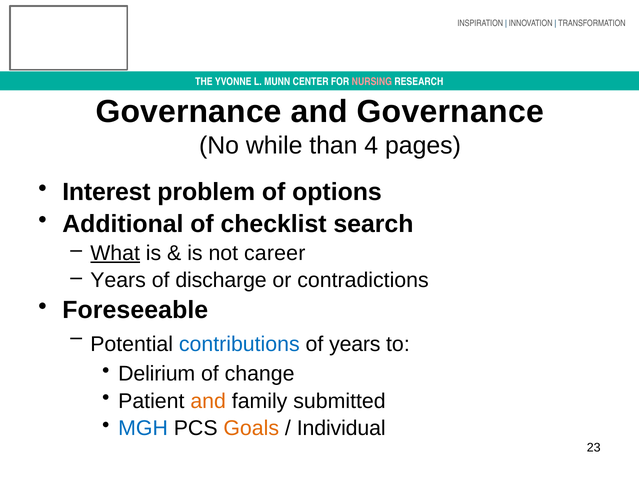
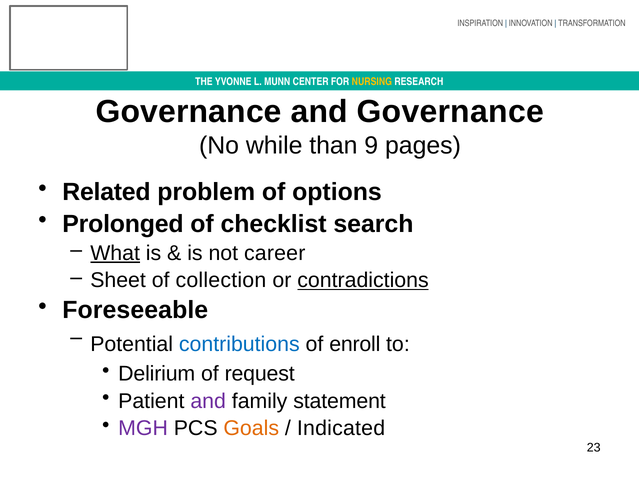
NURSING colour: pink -> yellow (372, 82)
4: 4 -> 9 (371, 146)
Interest: Interest -> Related (106, 192)
Additional: Additional -> Prolonged (123, 224)
Years: Years -> Sheet (118, 280)
discharge: discharge -> collection (221, 280)
contradictions underline: none -> present (363, 280)
of years: years -> enroll (355, 344)
change: change -> request (260, 374)
and colour: orange -> purple (208, 401)
submitted: submitted -> statement (340, 401)
MGH colour: blue -> purple (143, 429)
Individual: Individual -> Indicated (341, 429)
